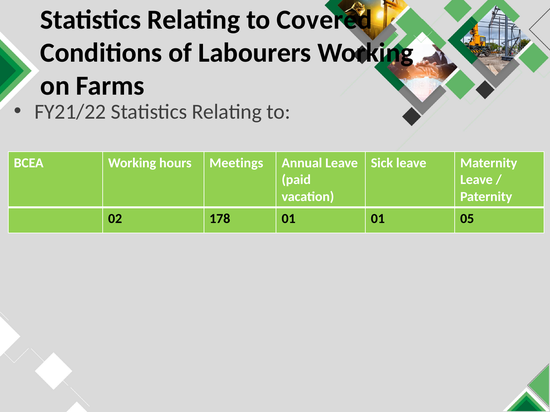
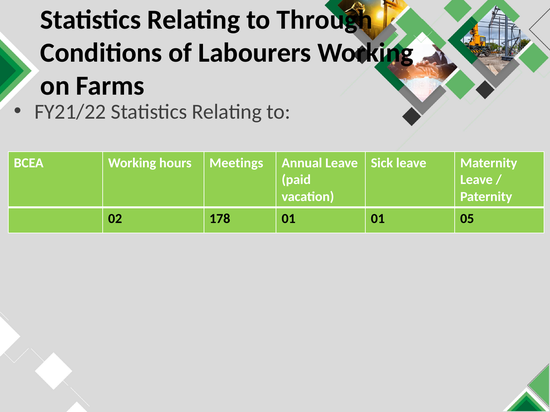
Covered: Covered -> Through (325, 20)
